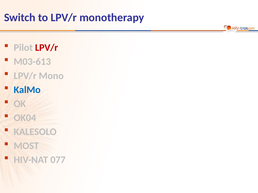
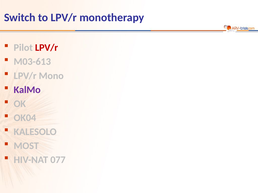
KalMo colour: blue -> purple (27, 90)
